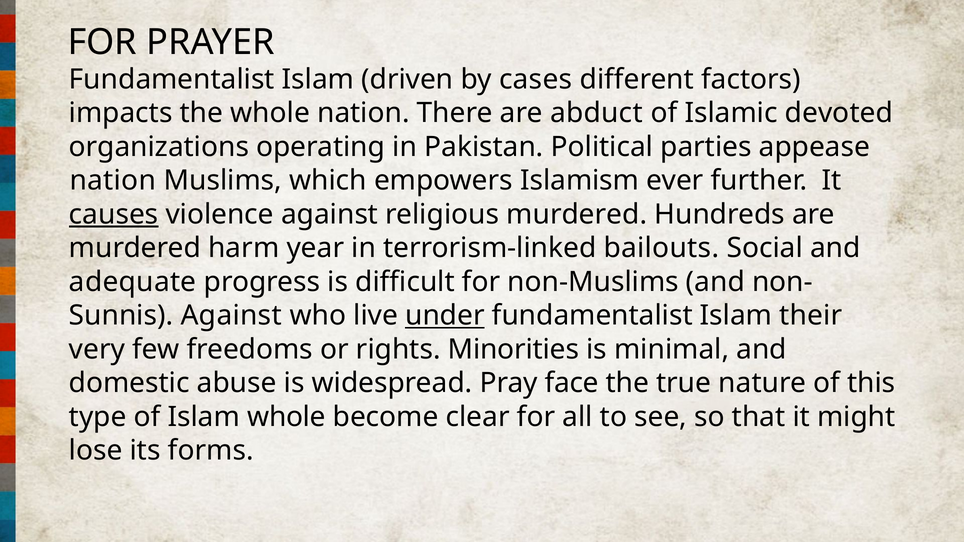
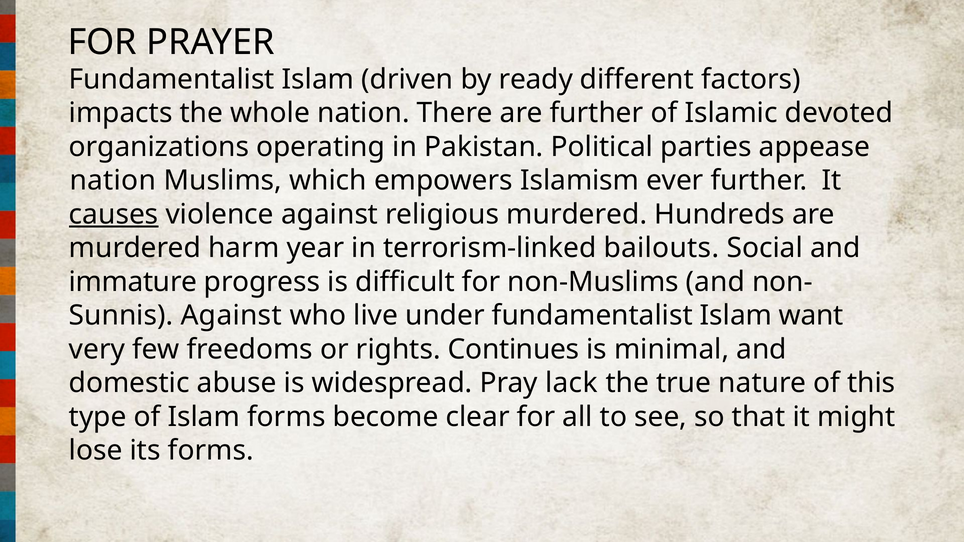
cases: cases -> ready (536, 79)
are abduct: abduct -> further (597, 113)
adequate: adequate -> immature (133, 282)
under underline: present -> none (445, 316)
their: their -> want (811, 316)
Minorities: Minorities -> Continues (514, 350)
face: face -> lack (572, 383)
Islam whole: whole -> forms (286, 417)
